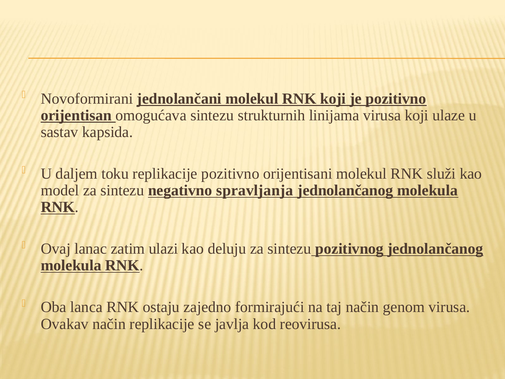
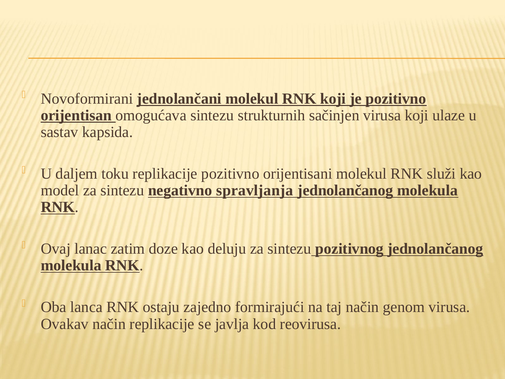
linijama: linijama -> sačinjen (334, 115)
ulazi: ulazi -> doze (163, 249)
